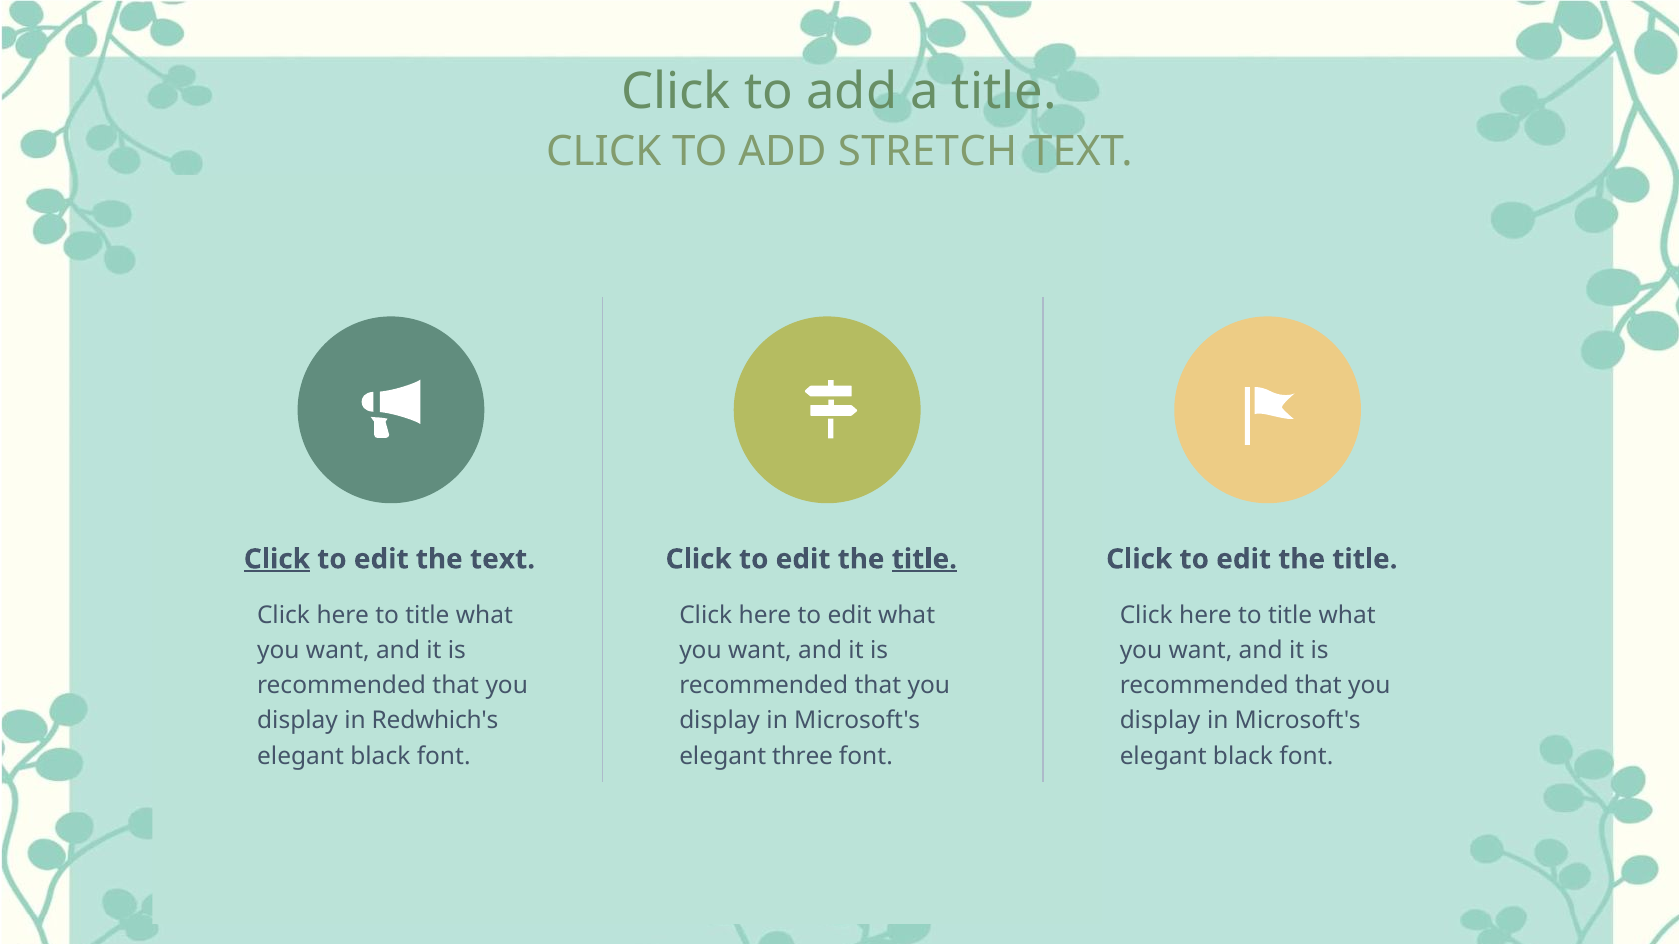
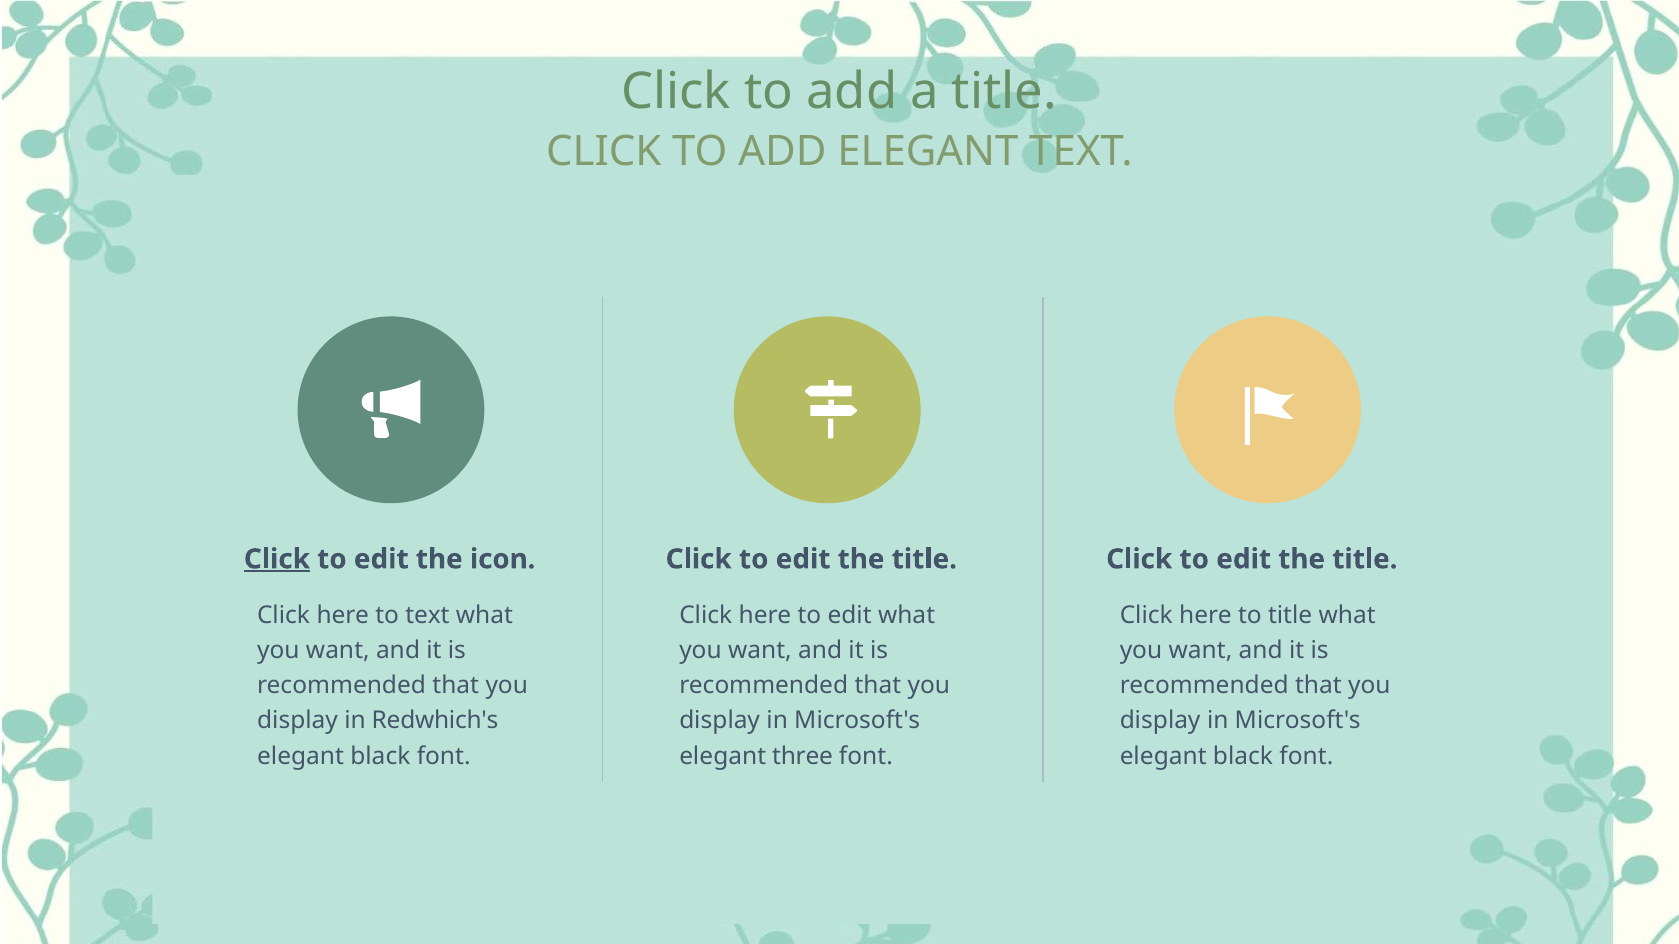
ADD STRETCH: STRETCH -> ELEGANT (928, 151)
the text: text -> icon (503, 559)
title underline: present -> none (924, 559)
title: title -> text (427, 615)
